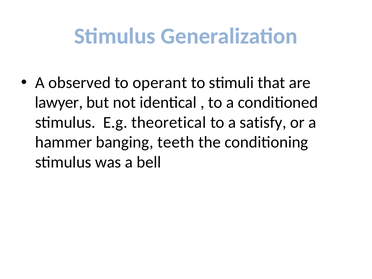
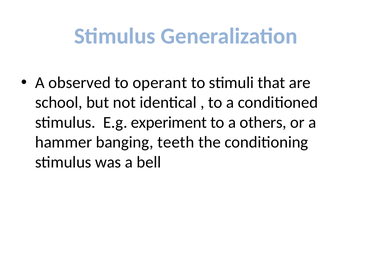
lawyer: lawyer -> school (59, 103)
theoretical: theoretical -> experiment (169, 122)
satisfy: satisfy -> others (263, 122)
